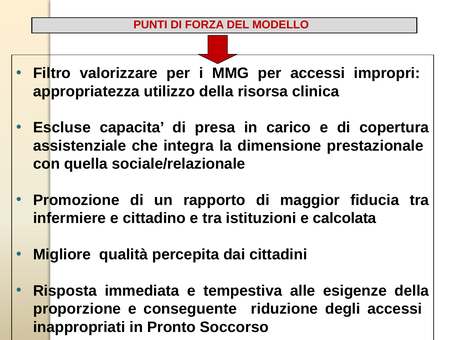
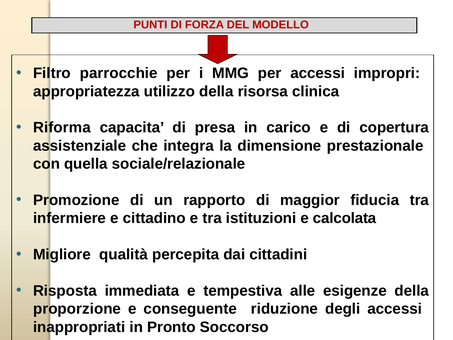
valorizzare: valorizzare -> parrocchie (119, 73)
Escluse: Escluse -> Riforma (62, 128)
